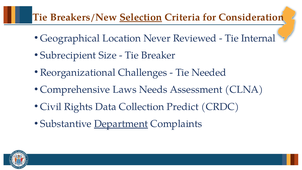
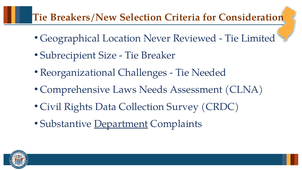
Selection underline: present -> none (141, 17)
Internal: Internal -> Limited (258, 38)
Predict: Predict -> Survey (183, 107)
